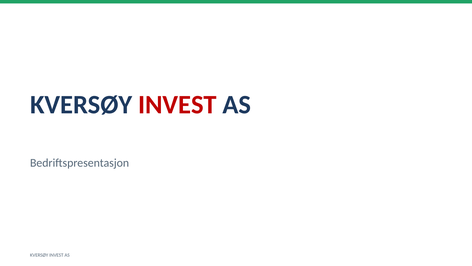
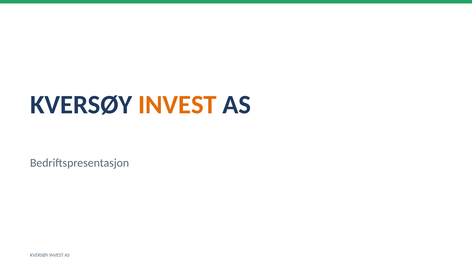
INVEST colour: red -> orange (177, 105)
